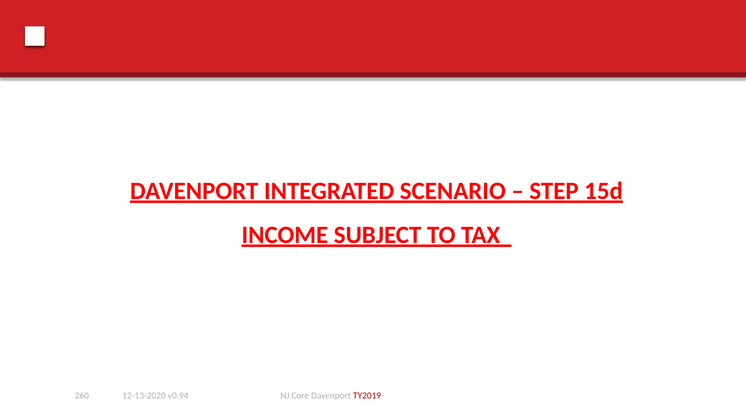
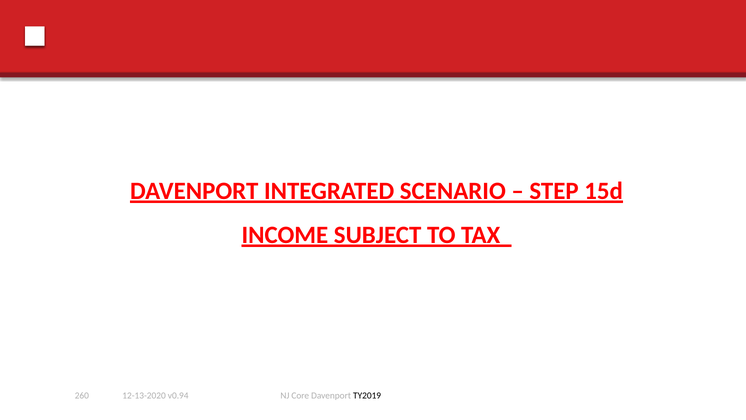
TY2019 colour: red -> black (367, 395)
